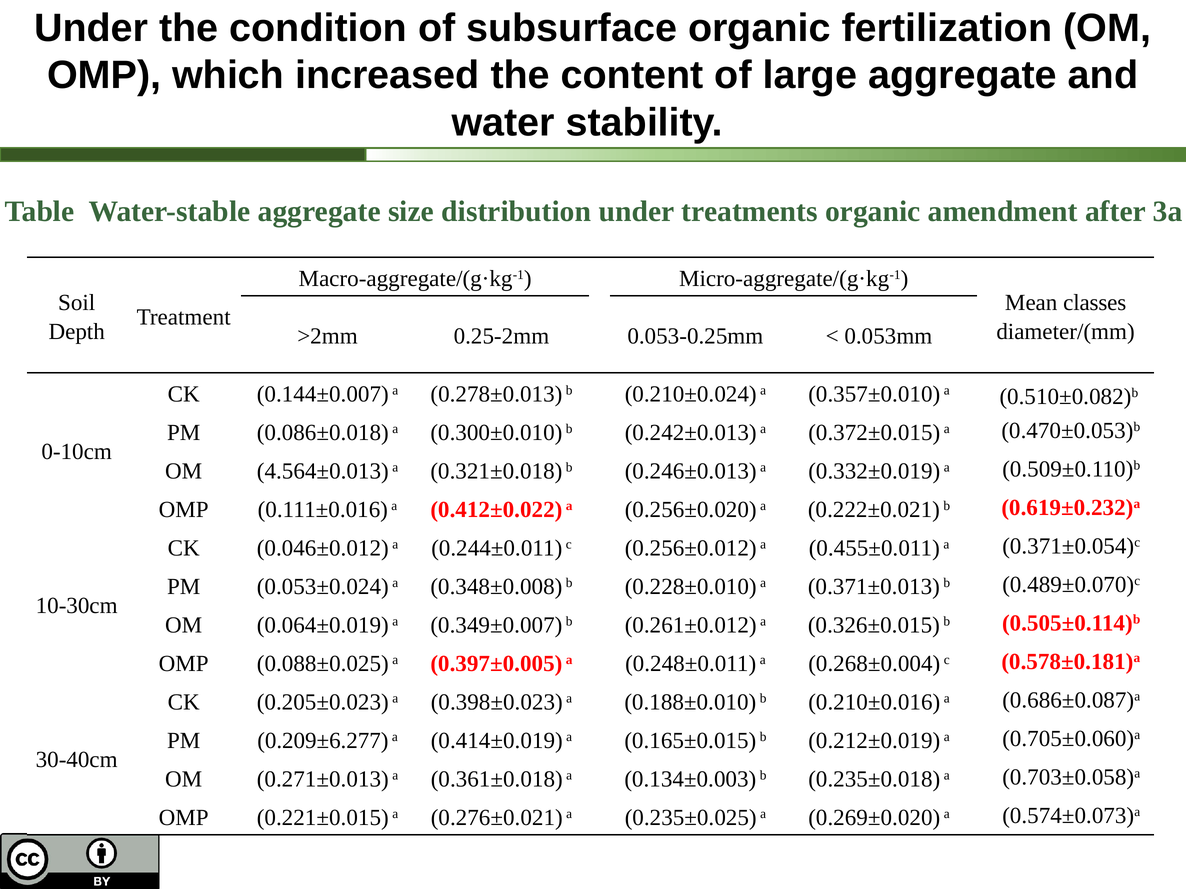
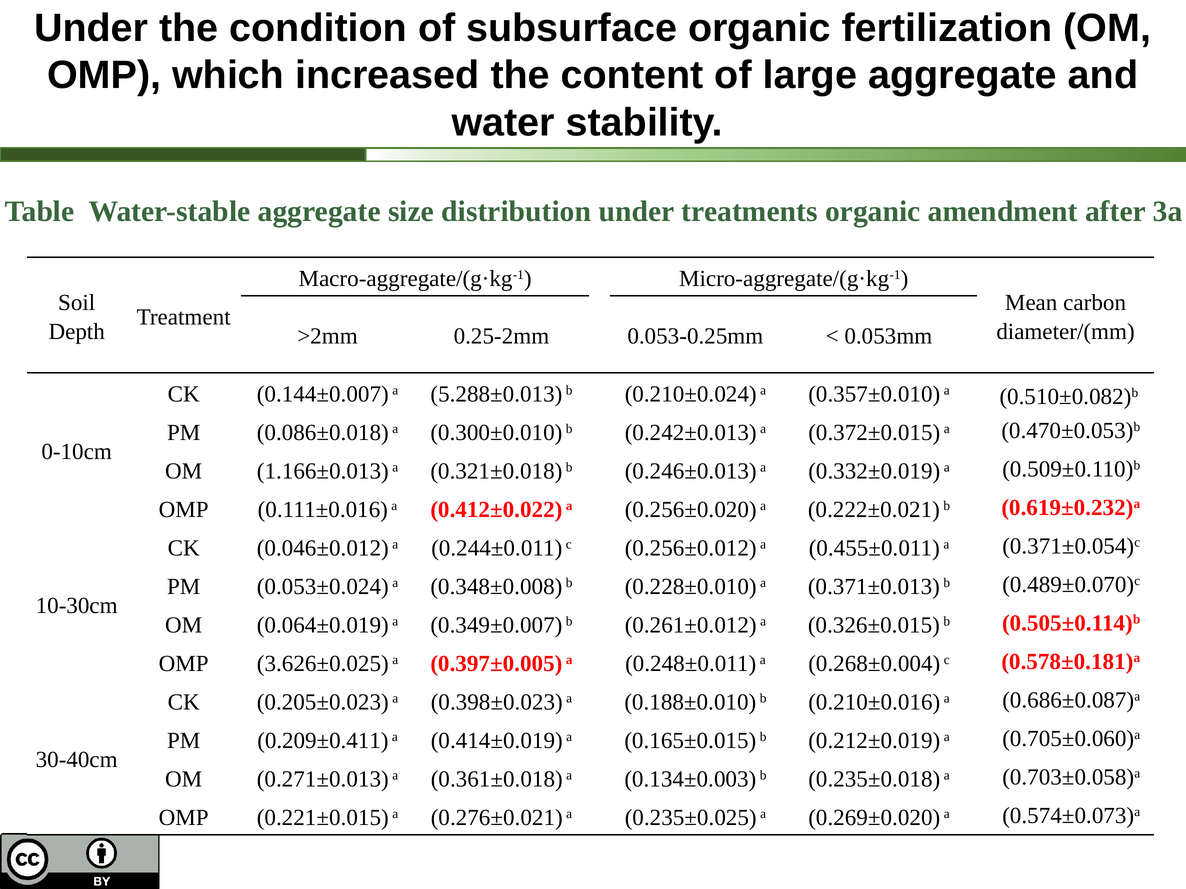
classes: classes -> carbon (1095, 303)
0.278±0.013: 0.278±0.013 -> 5.288±0.013 (496, 394)
4.564±0.013: 4.564±0.013 -> 1.166±0.013 (323, 471)
0.088±0.025: 0.088±0.025 -> 3.626±0.025 (323, 664)
0.209±6.277: 0.209±6.277 -> 0.209±0.411 (323, 741)
